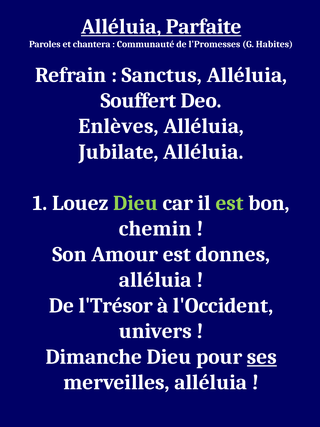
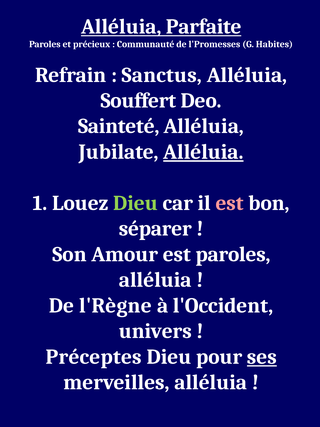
chantera: chantera -> précieux (92, 44)
Enlèves: Enlèves -> Sainteté (119, 126)
Alléluia underline: none -> present (203, 152)
est colour: light green -> pink (230, 203)
chemin: chemin -> séparer (155, 229)
est donnes: donnes -> paroles (233, 254)
l'Trésor: l'Trésor -> l'Règne (115, 305)
Dimanche: Dimanche -> Préceptes (94, 357)
